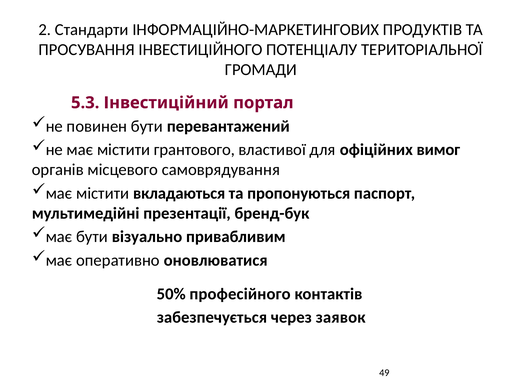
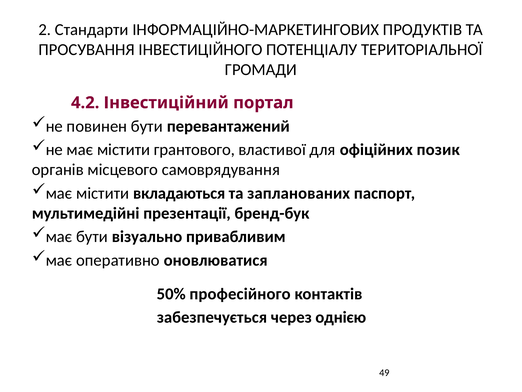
5.3: 5.3 -> 4.2 (85, 103)
вимог: вимог -> позик (438, 150)
пропонуються: пропонуються -> запланованих (299, 193)
заявок: заявок -> однією (341, 317)
